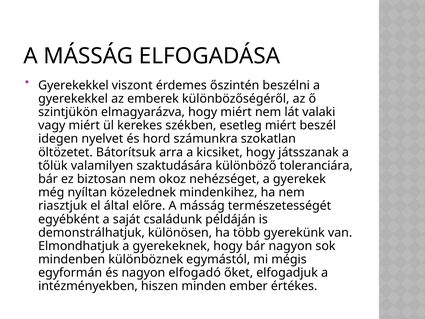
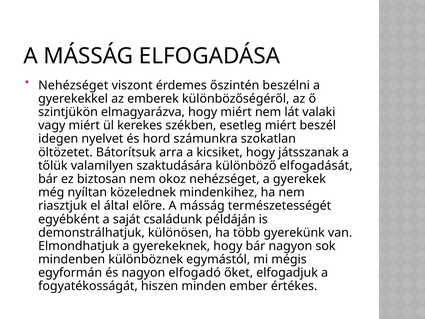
Gyerekekkel: Gyerekekkel -> Nehézséget (73, 85)
toleranciára: toleranciára -> elfogadását (316, 166)
intézményekben: intézményekben -> fogyatékosságát (88, 286)
